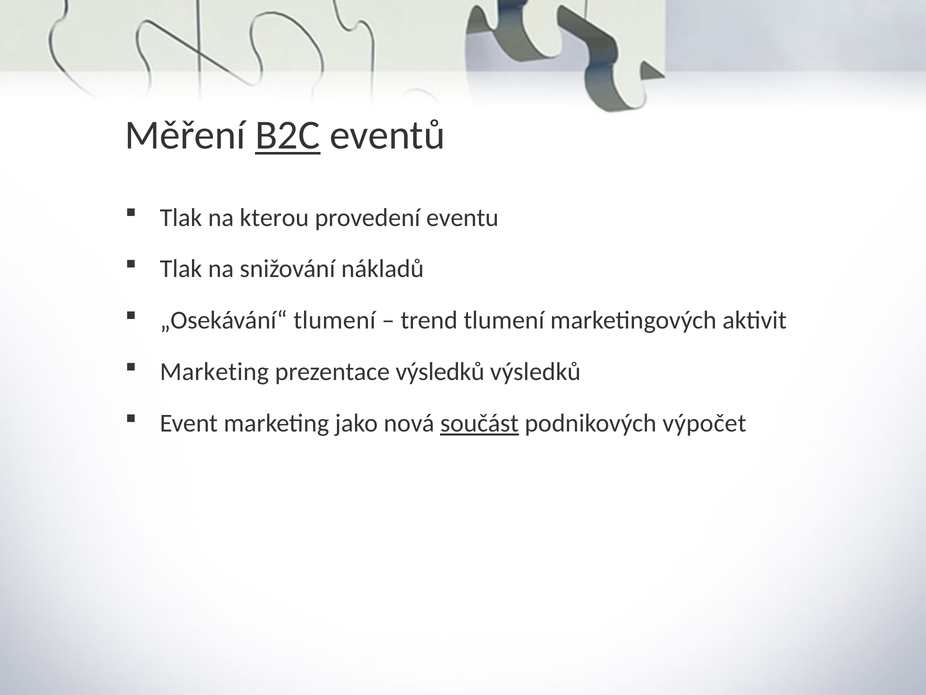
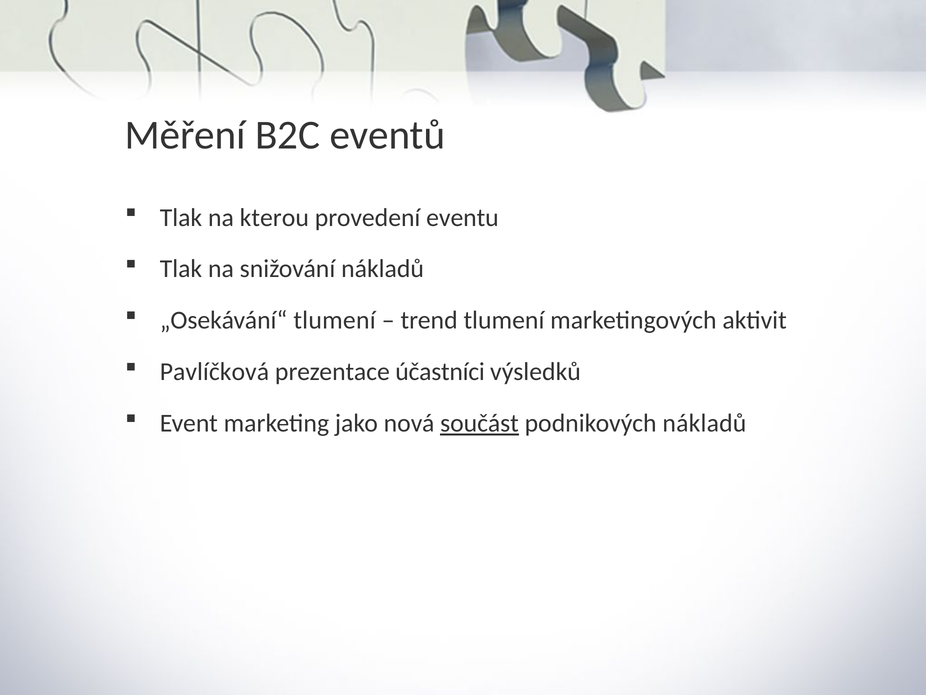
B2C underline: present -> none (288, 135)
Marketing: Marketing -> Pavlíčková (214, 372)
prezentace výsledků: výsledků -> účastníci (440, 372)
podnikových výpočet: výpočet -> nákladů (704, 423)
